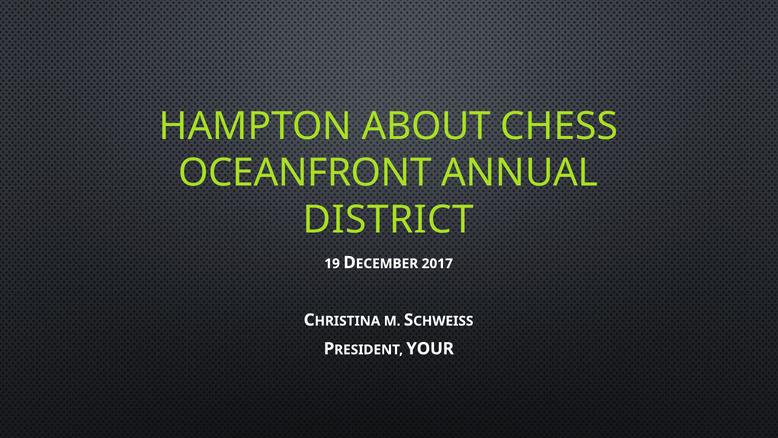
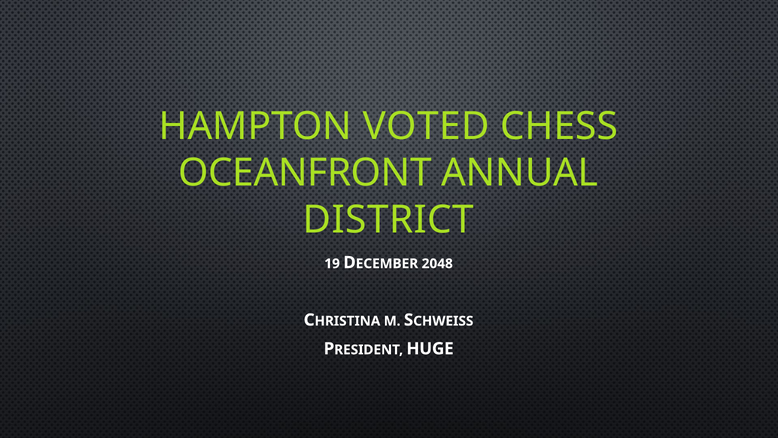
ABOUT: ABOUT -> VOTED (426, 126)
2017: 2017 -> 2048 (437, 263)
YOUR: YOUR -> HUGE (430, 348)
